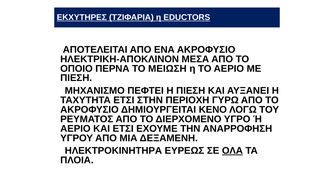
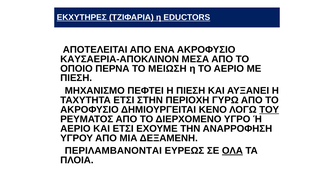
ΗΛΕΚΤΡΙΚΗ-ΑΠΟΚΛΙΝΟΝ: ΗΛΕΚΤΡΙΚΗ-ΑΠΟΚΛΙΝΟΝ -> ΚΑΥΣΑΕΡΙΑ-ΑΠΟΚΛΙΝΟΝ (120, 59)
ΤΟΥ underline: none -> present (269, 110)
ΗΛΕΚΤΡΟΚΙΝΗΤΗΡΑ: ΗΛΕΚΤΡΟΚΙΝΗΤΗΡΑ -> ΠΕΡΙΛΑΜΒΑΝΟΝΤΑΙ (113, 151)
